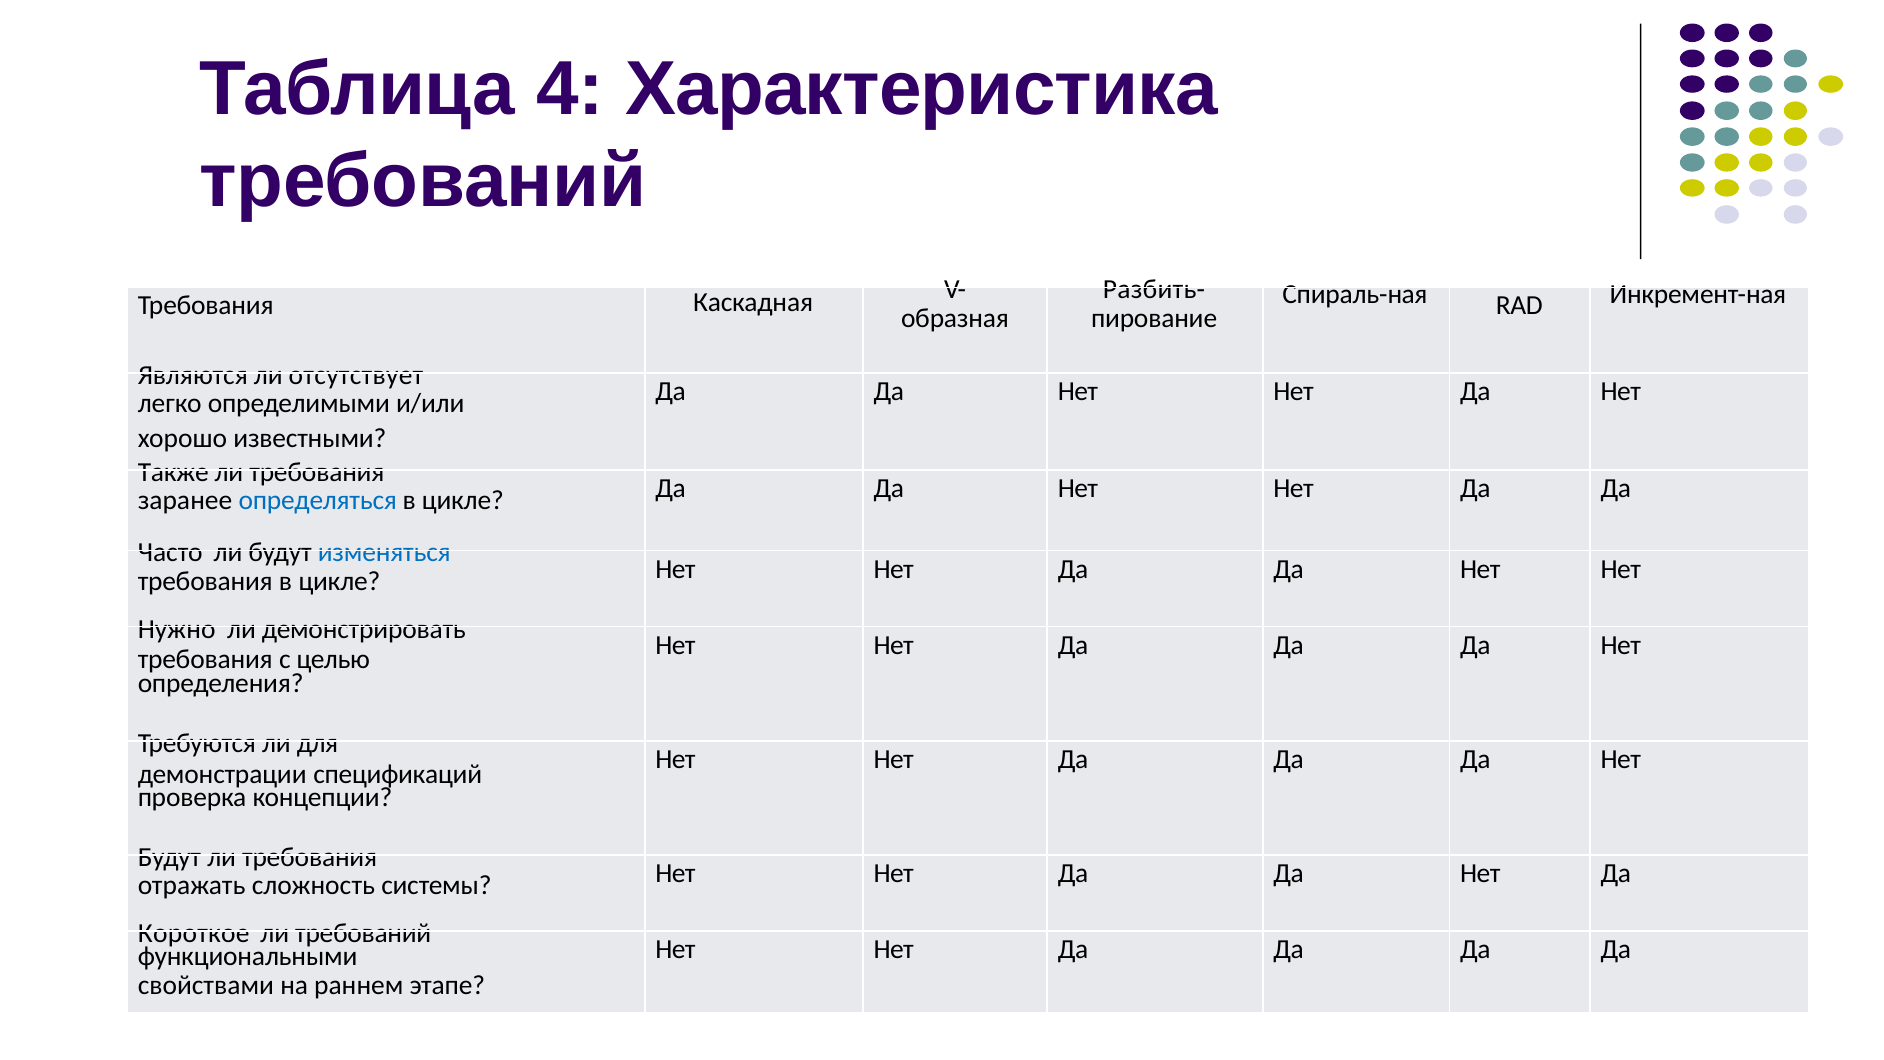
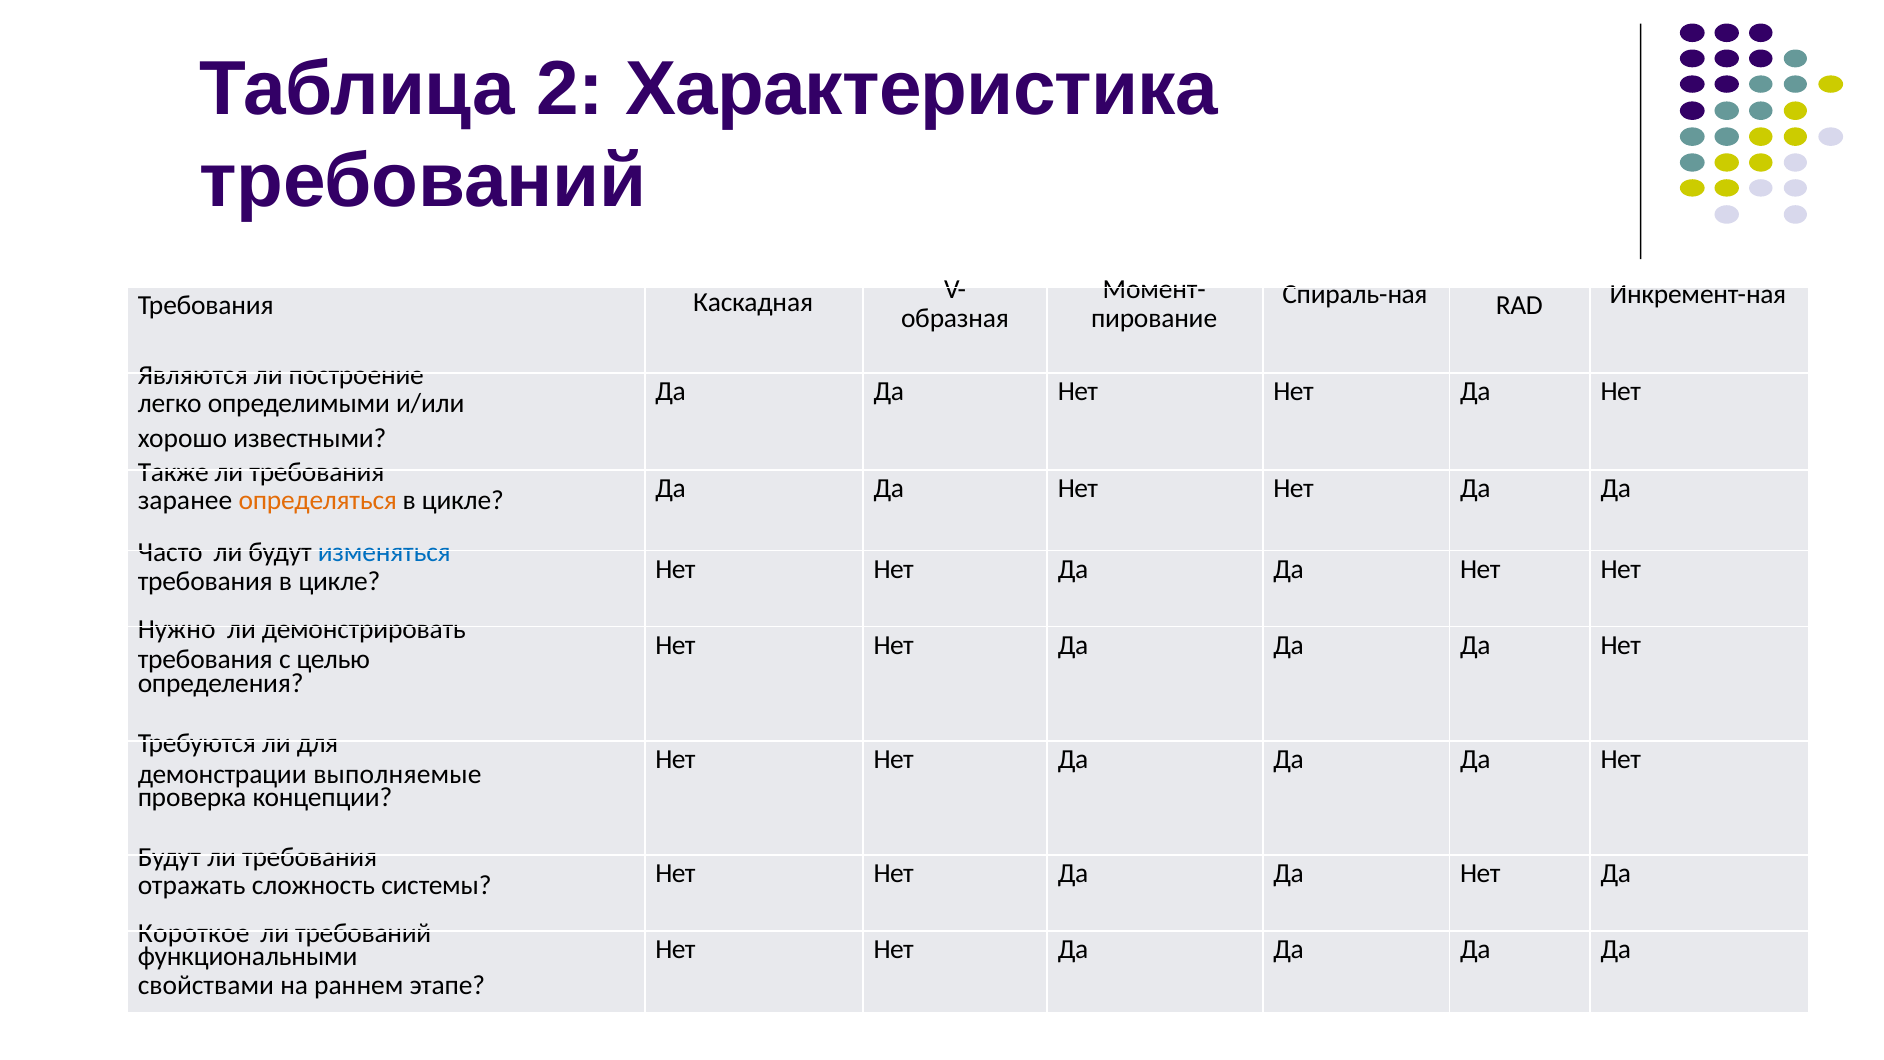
4: 4 -> 2 (570, 89)
Разбить-: Разбить- -> Момент- (1154, 290)
отсутствует: отсутствует -> построение (356, 375)
определяться colour: blue -> orange (318, 501)
спецификаций: спецификаций -> выполняемые (397, 774)
